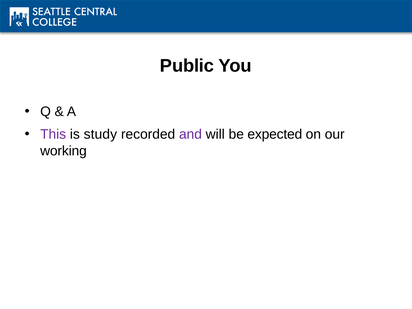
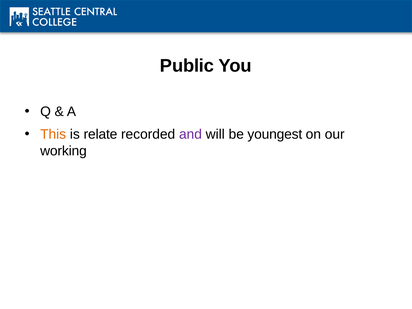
This colour: purple -> orange (53, 134)
study: study -> relate (100, 134)
expected: expected -> youngest (275, 134)
